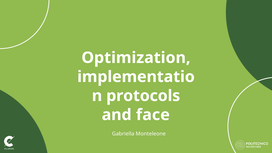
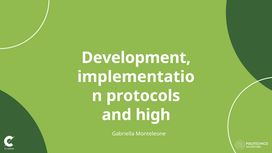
Optimization: Optimization -> Development (136, 58)
face: face -> high (153, 115)
